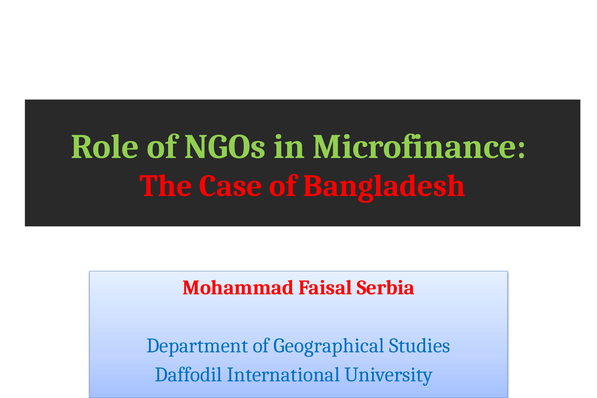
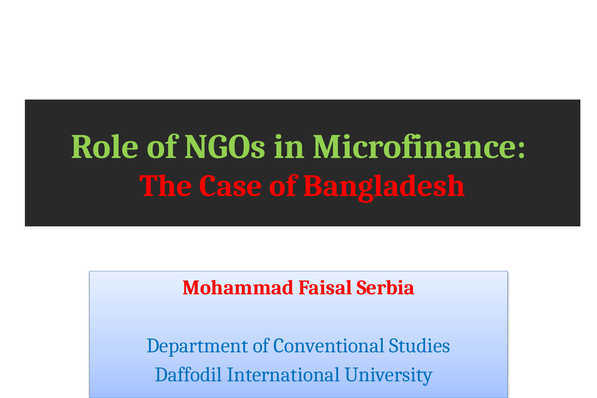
Geographical: Geographical -> Conventional (329, 346)
